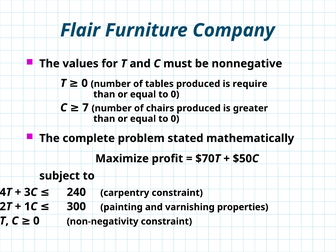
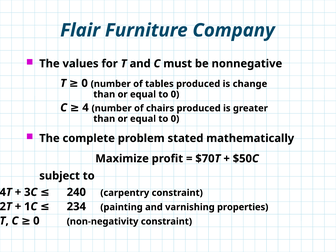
require: require -> change (250, 84)
7: 7 -> 4 (85, 108)
300: 300 -> 234 (76, 207)
